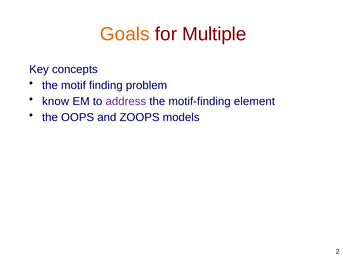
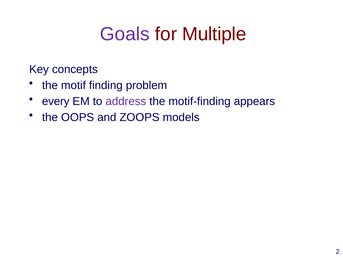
Goals colour: orange -> purple (125, 34)
know: know -> every (56, 101)
element: element -> appears (254, 101)
